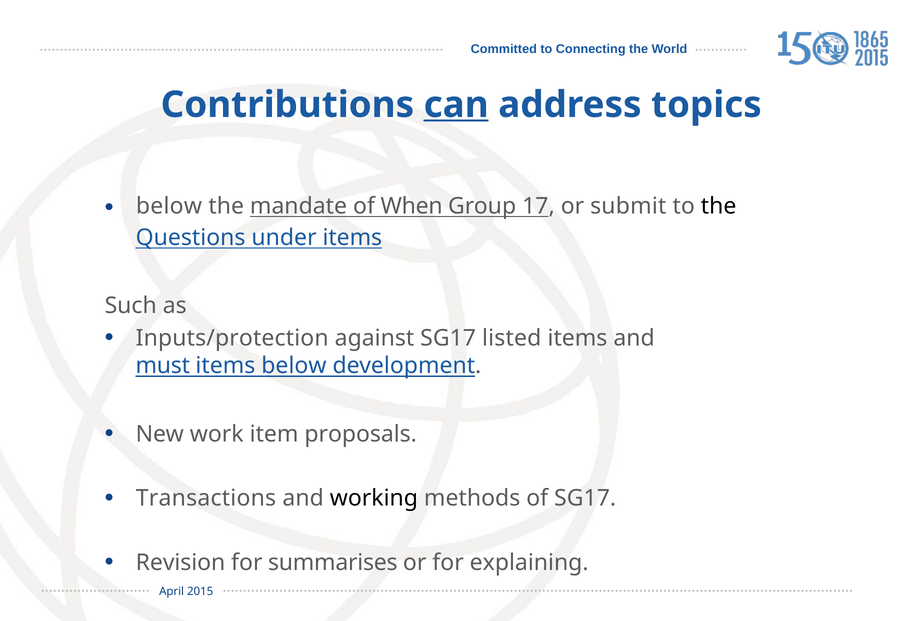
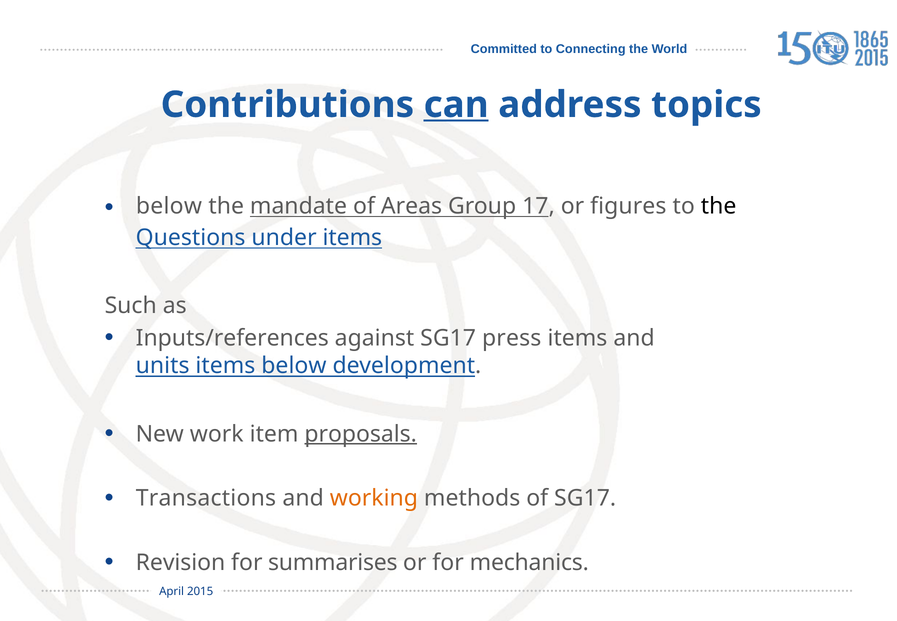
When: When -> Areas (411, 206)
submit: submit -> figures (628, 206)
Inputs/protection: Inputs/protection -> Inputs/references (232, 338)
listed: listed -> press (512, 338)
must: must -> units (163, 366)
proposals underline: none -> present (361, 434)
working colour: black -> orange (374, 498)
explaining: explaining -> mechanics (529, 563)
